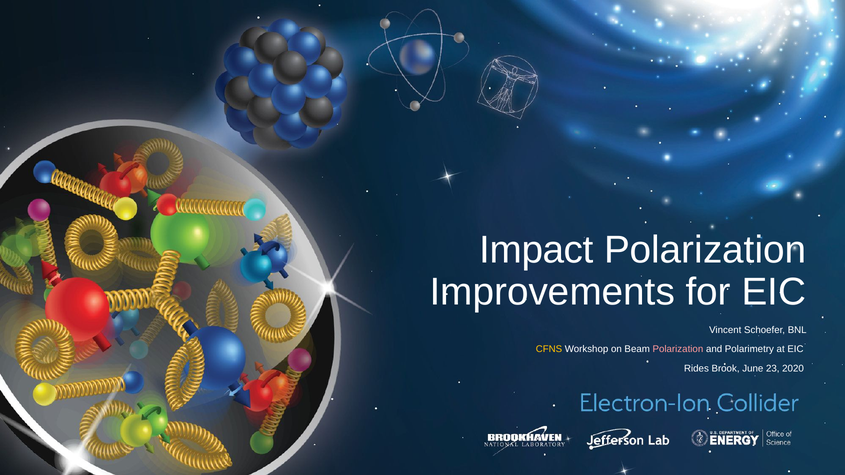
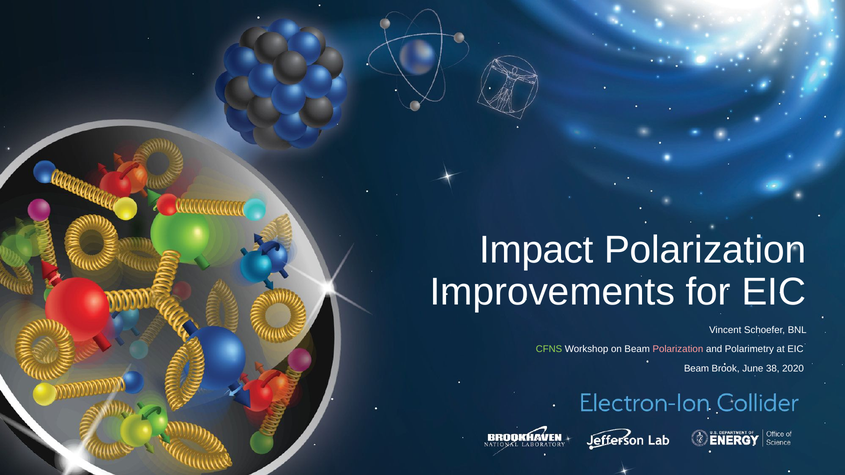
CFNS colour: yellow -> light green (549, 349)
Rides: Rides -> Beam (697, 369)
23: 23 -> 38 (773, 369)
